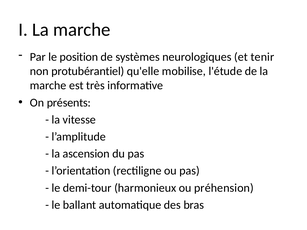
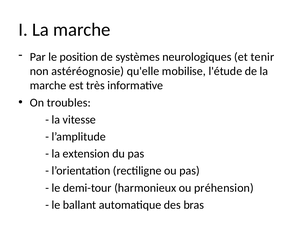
protubérantiel: protubérantiel -> astéréognosie (88, 71)
présents: présents -> troubles (69, 103)
ascension: ascension -> extension (86, 154)
